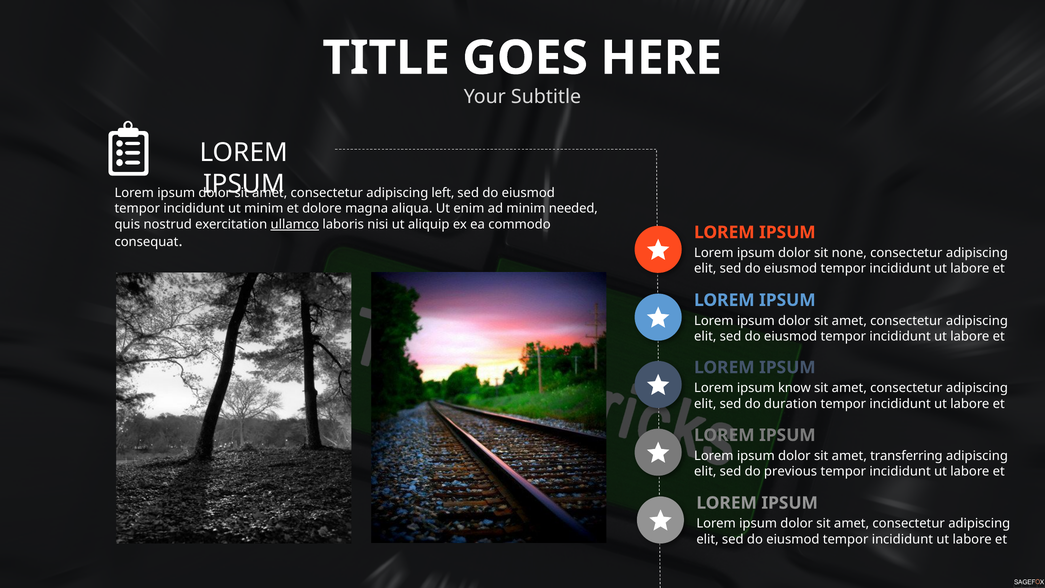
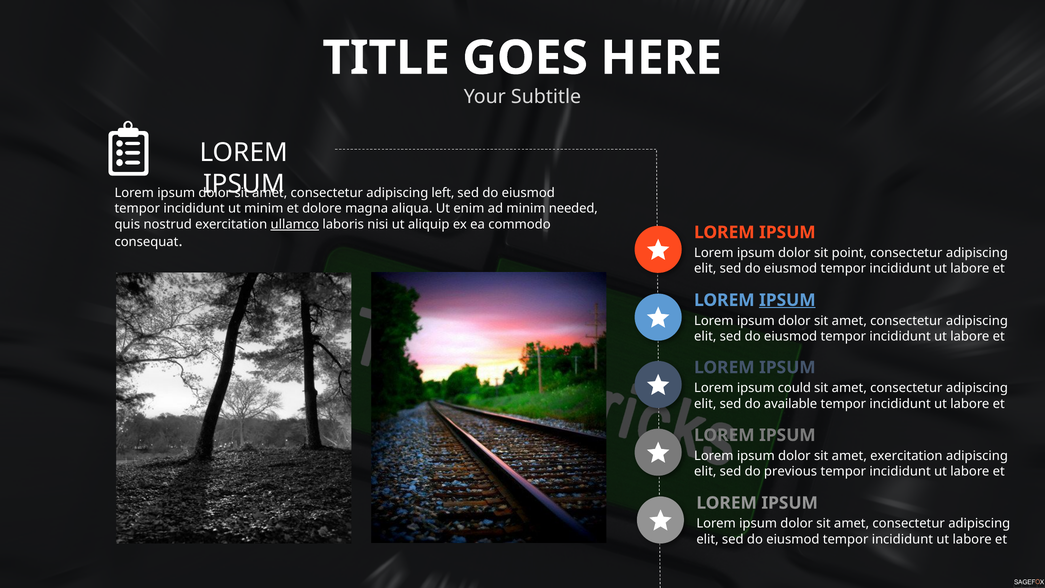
none: none -> point (849, 253)
IPSUM underline: none -> present (787, 300)
know: know -> could (794, 388)
duration: duration -> available (791, 404)
amet transferring: transferring -> exercitation (906, 456)
